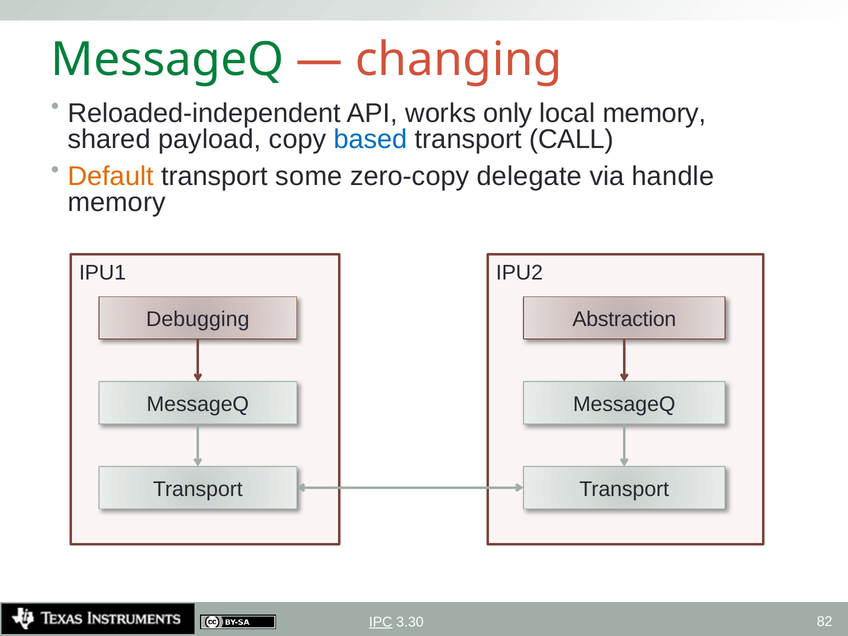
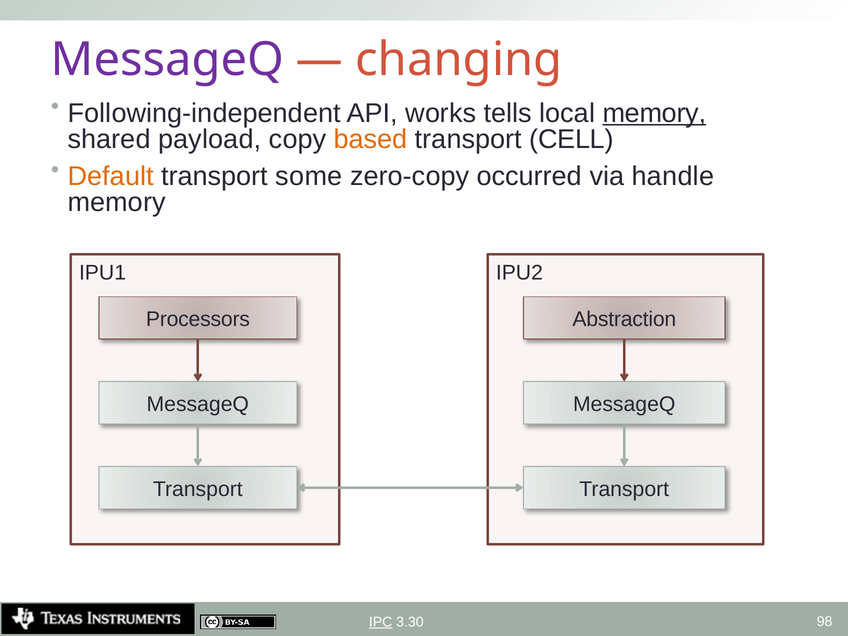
MessageQ colour: green -> purple (167, 60)
Reloaded-independent: Reloaded-independent -> Following-independent (204, 113)
only: only -> tells (508, 113)
memory underline: none -> present (654, 113)
based colour: blue -> orange (371, 139)
CALL: CALL -> CELL (572, 139)
delegate: delegate -> occurred (529, 176)
Debugging: Debugging -> Processors (198, 319)
82: 82 -> 98 (825, 622)
